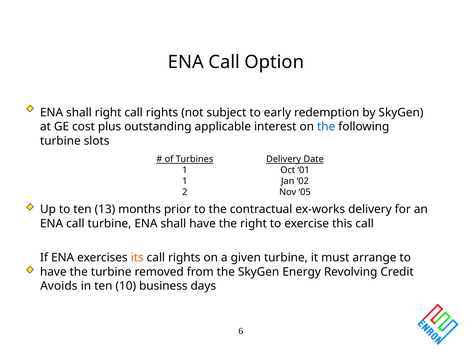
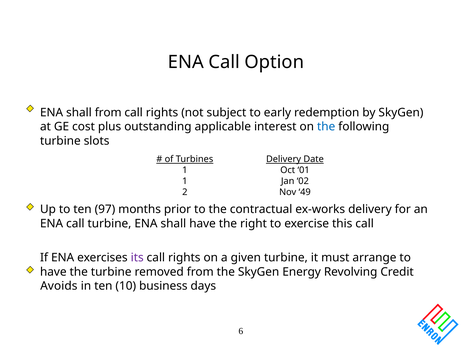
shall right: right -> from (108, 113)
05: 05 -> 49 (305, 192)
13: 13 -> 97 (105, 209)
its colour: orange -> purple (137, 258)
